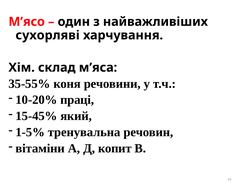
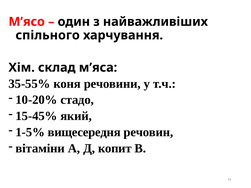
сухорляві: сухорляві -> спільного (48, 35)
праці: праці -> стадо (77, 100)
тренувальна: тренувальна -> вищесередня (84, 132)
